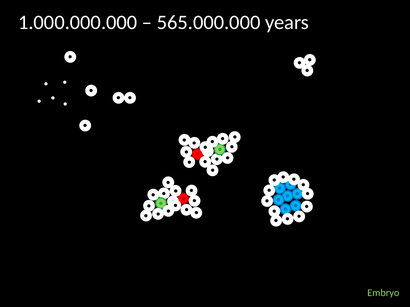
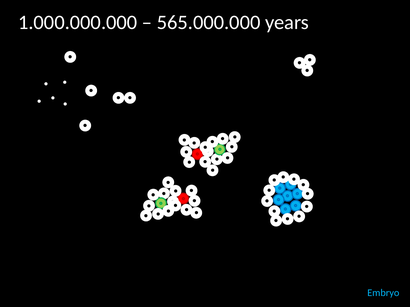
Embryo colour: light green -> light blue (383, 293)
